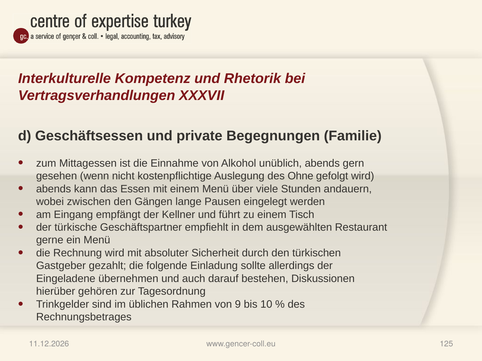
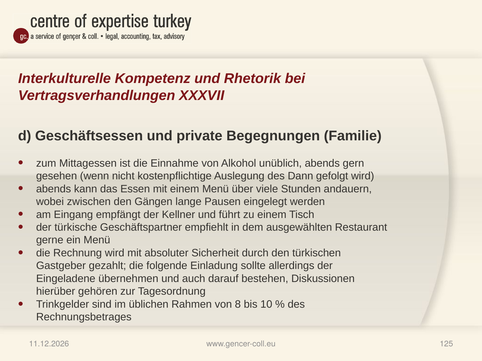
Ohne: Ohne -> Dann (300, 176)
9: 9 -> 8 (238, 305)
